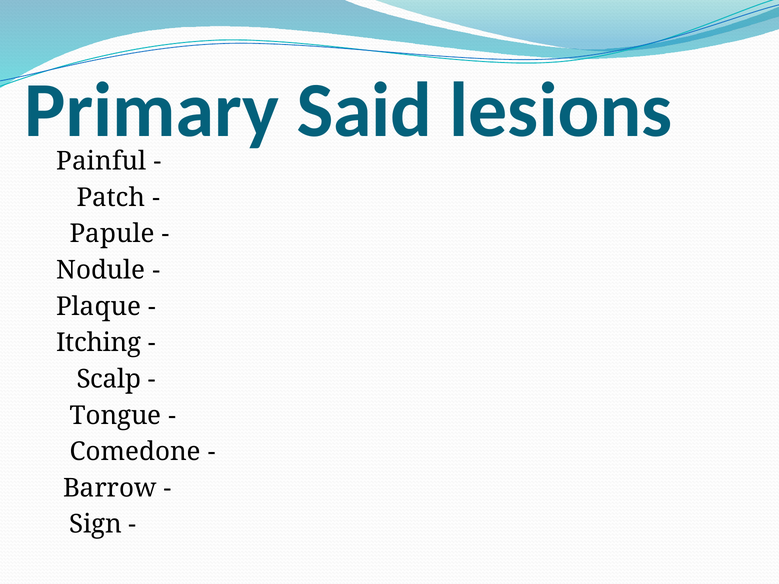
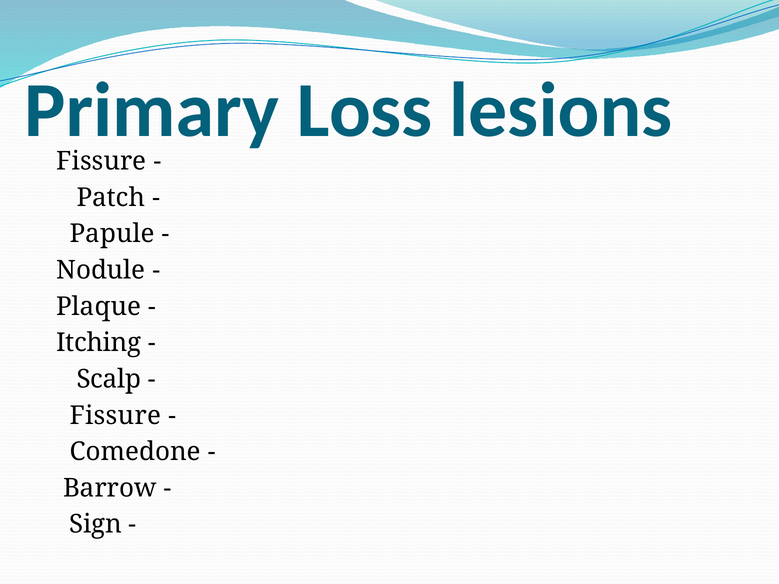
Said: Said -> Loss (364, 111)
Painful: Painful -> Fissure (101, 161)
Tongue: Tongue -> Fissure (115, 416)
